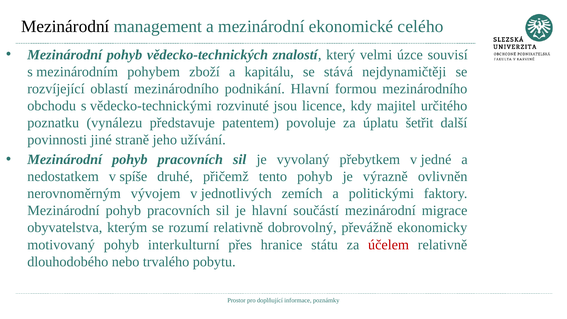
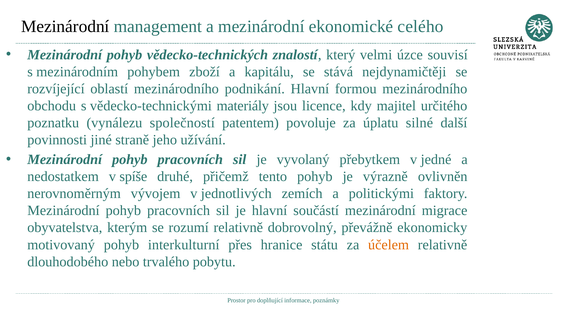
rozvinuté: rozvinuté -> materiály (243, 106)
představuje: představuje -> společností (182, 123)
šetřit: šetřit -> silné (419, 123)
účelem colour: red -> orange (389, 245)
